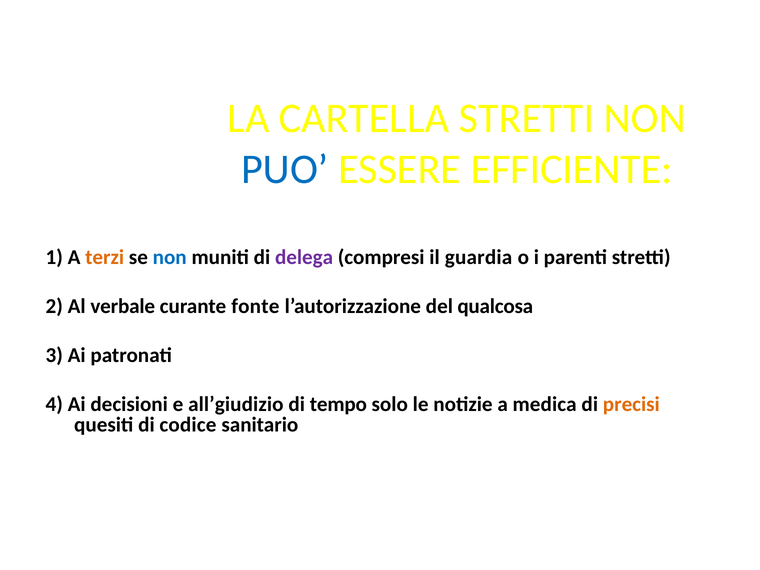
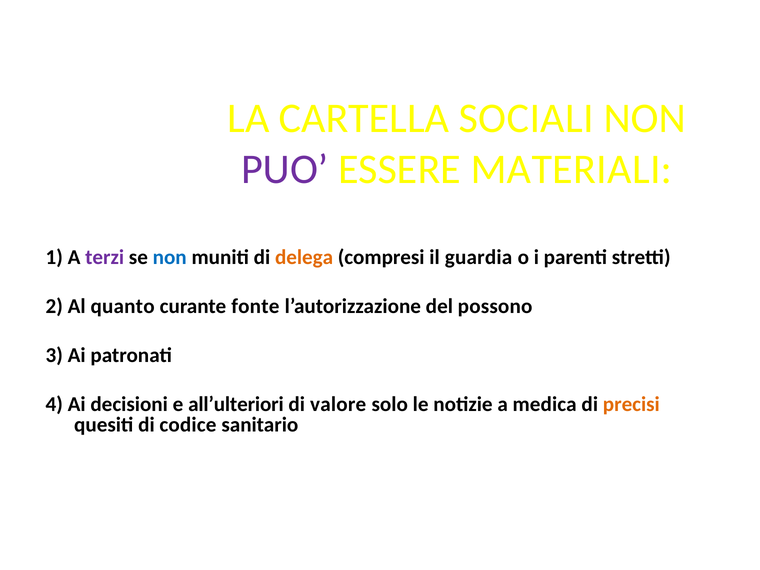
CARTELLA STRETTI: STRETTI -> SOCIALI (526, 118)
PUO colour: blue -> purple (285, 169)
EFFICIENTE: EFFICIENTE -> MATERIALI (571, 169)
terzi colour: orange -> purple (105, 257)
delega colour: purple -> orange (304, 257)
verbale: verbale -> quanto (123, 306)
qualcosa: qualcosa -> possono (495, 306)
all’giudizio: all’giudizio -> all’ulteriori (236, 404)
tempo: tempo -> valore (338, 404)
